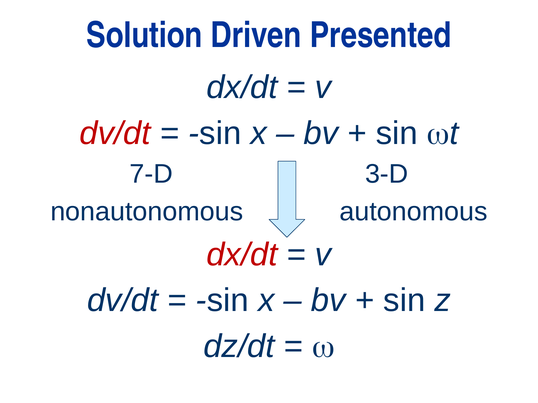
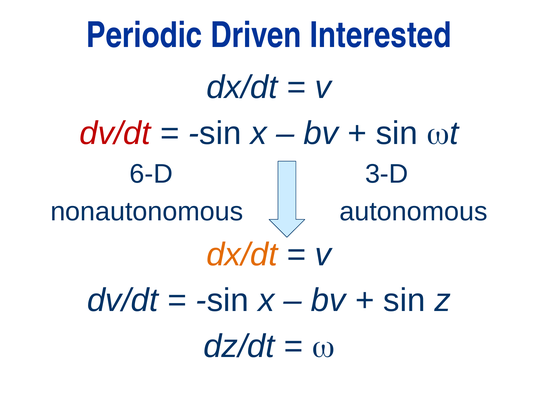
Solution: Solution -> Periodic (144, 35)
Presented: Presented -> Interested (381, 35)
7-D: 7-D -> 6-D (151, 174)
dx/dt colour: red -> orange (242, 255)
